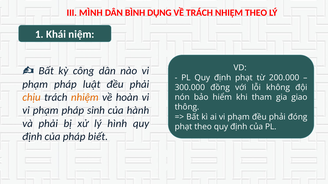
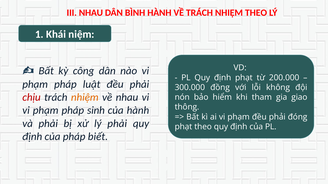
III MÌNH: MÌNH -> NHAU (91, 13)
BÌNH DỤNG: DỤNG -> HÀNH (159, 13)
chịu colour: orange -> red (32, 98)
về hoàn: hoàn -> nhau (127, 98)
lý hình: hình -> phải (117, 124)
